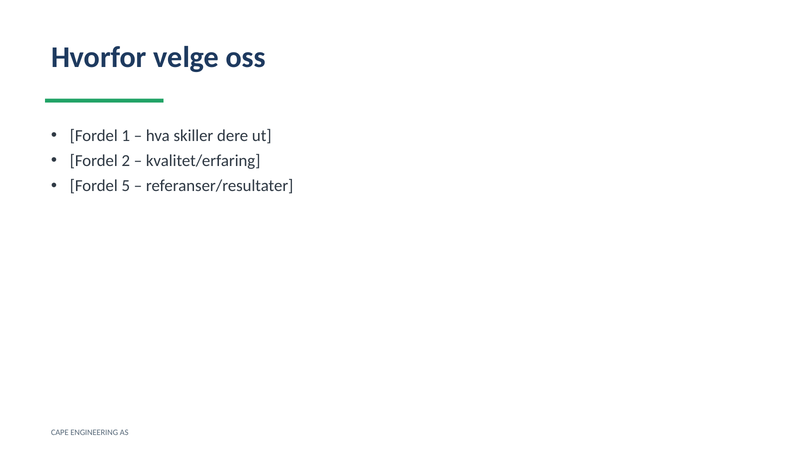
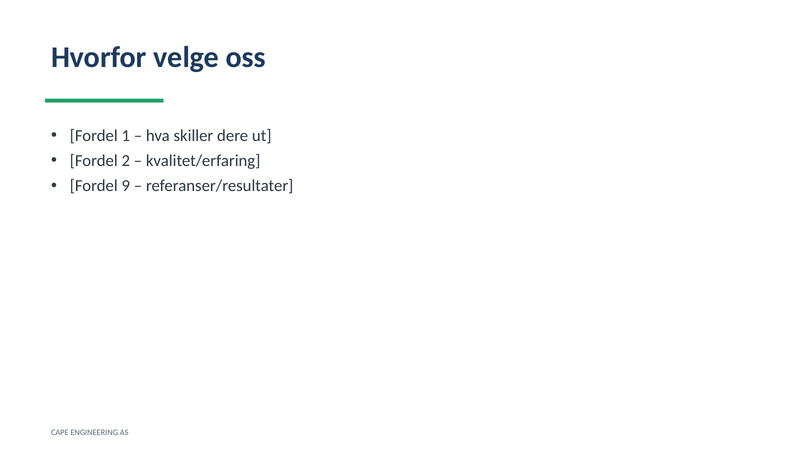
5: 5 -> 9 (126, 186)
